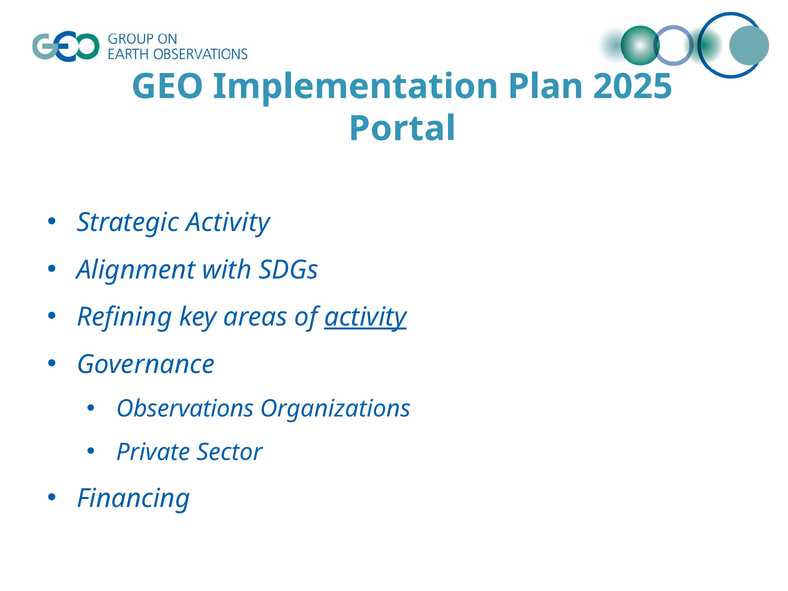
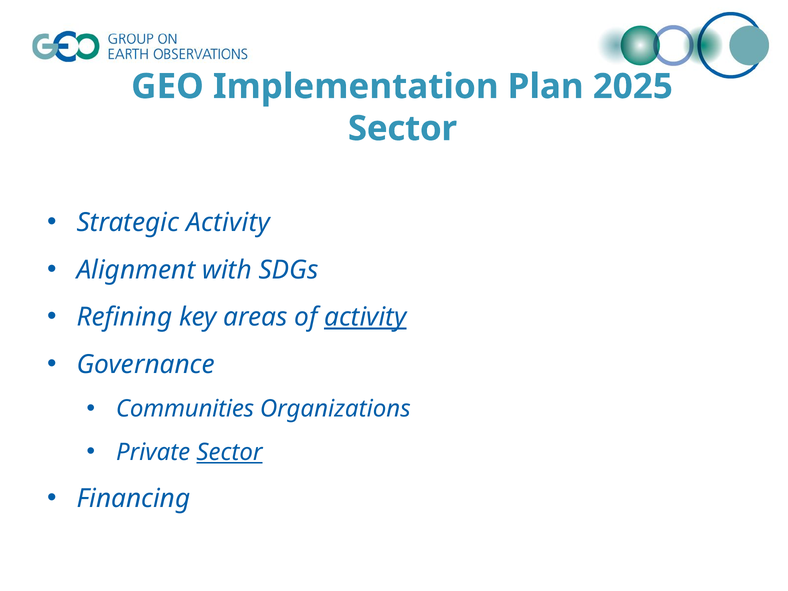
Portal: Portal -> Sector (402, 129)
Observations: Observations -> Communities (185, 409)
Sector underline: none -> present (230, 452)
